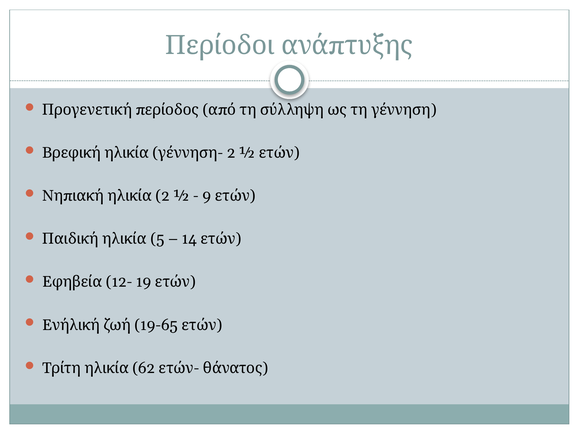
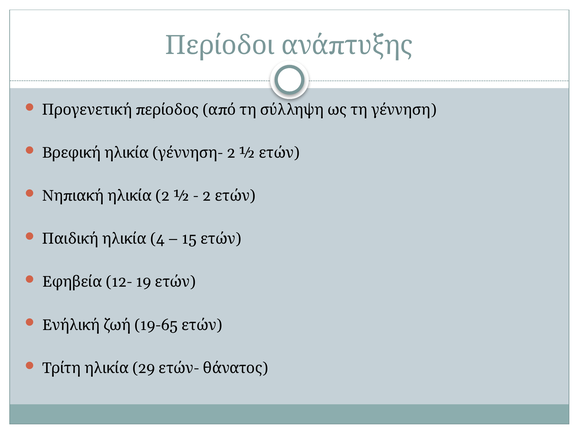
9: 9 -> 2 (207, 196)
5: 5 -> 4 (157, 239)
14: 14 -> 15 (189, 239)
62: 62 -> 29 (144, 368)
